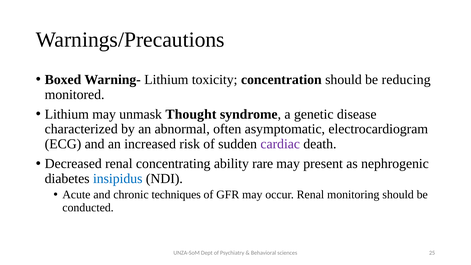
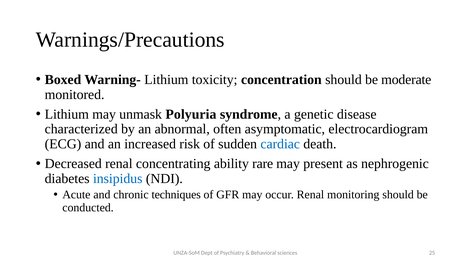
reducing: reducing -> moderate (406, 80)
Thought: Thought -> Polyuria (191, 114)
cardiac colour: purple -> blue (280, 144)
